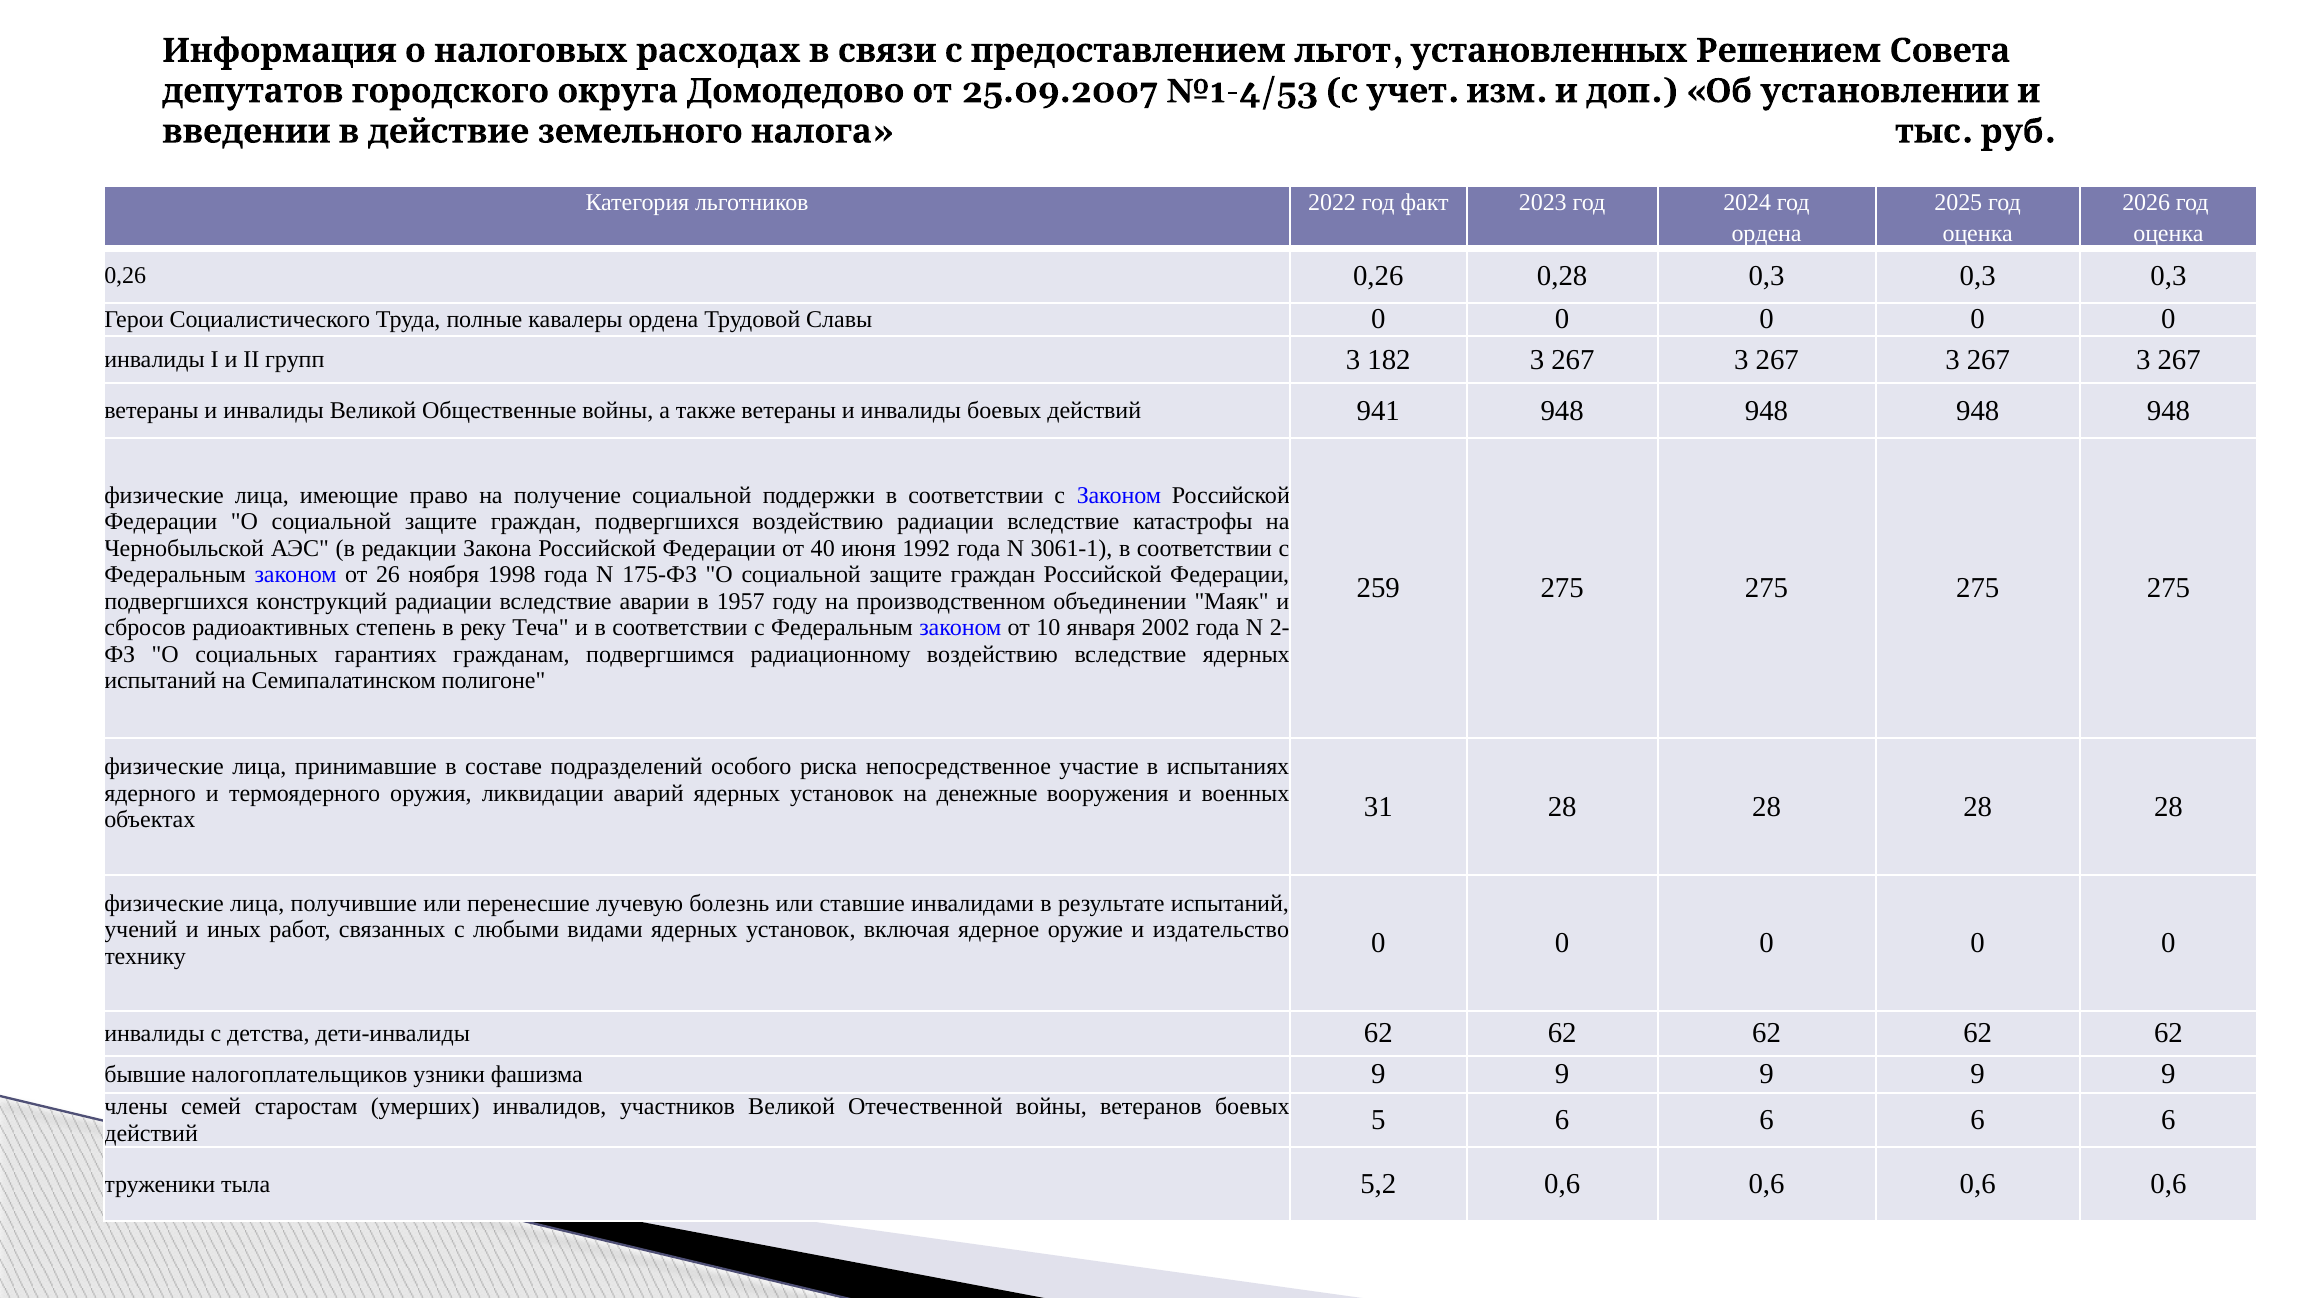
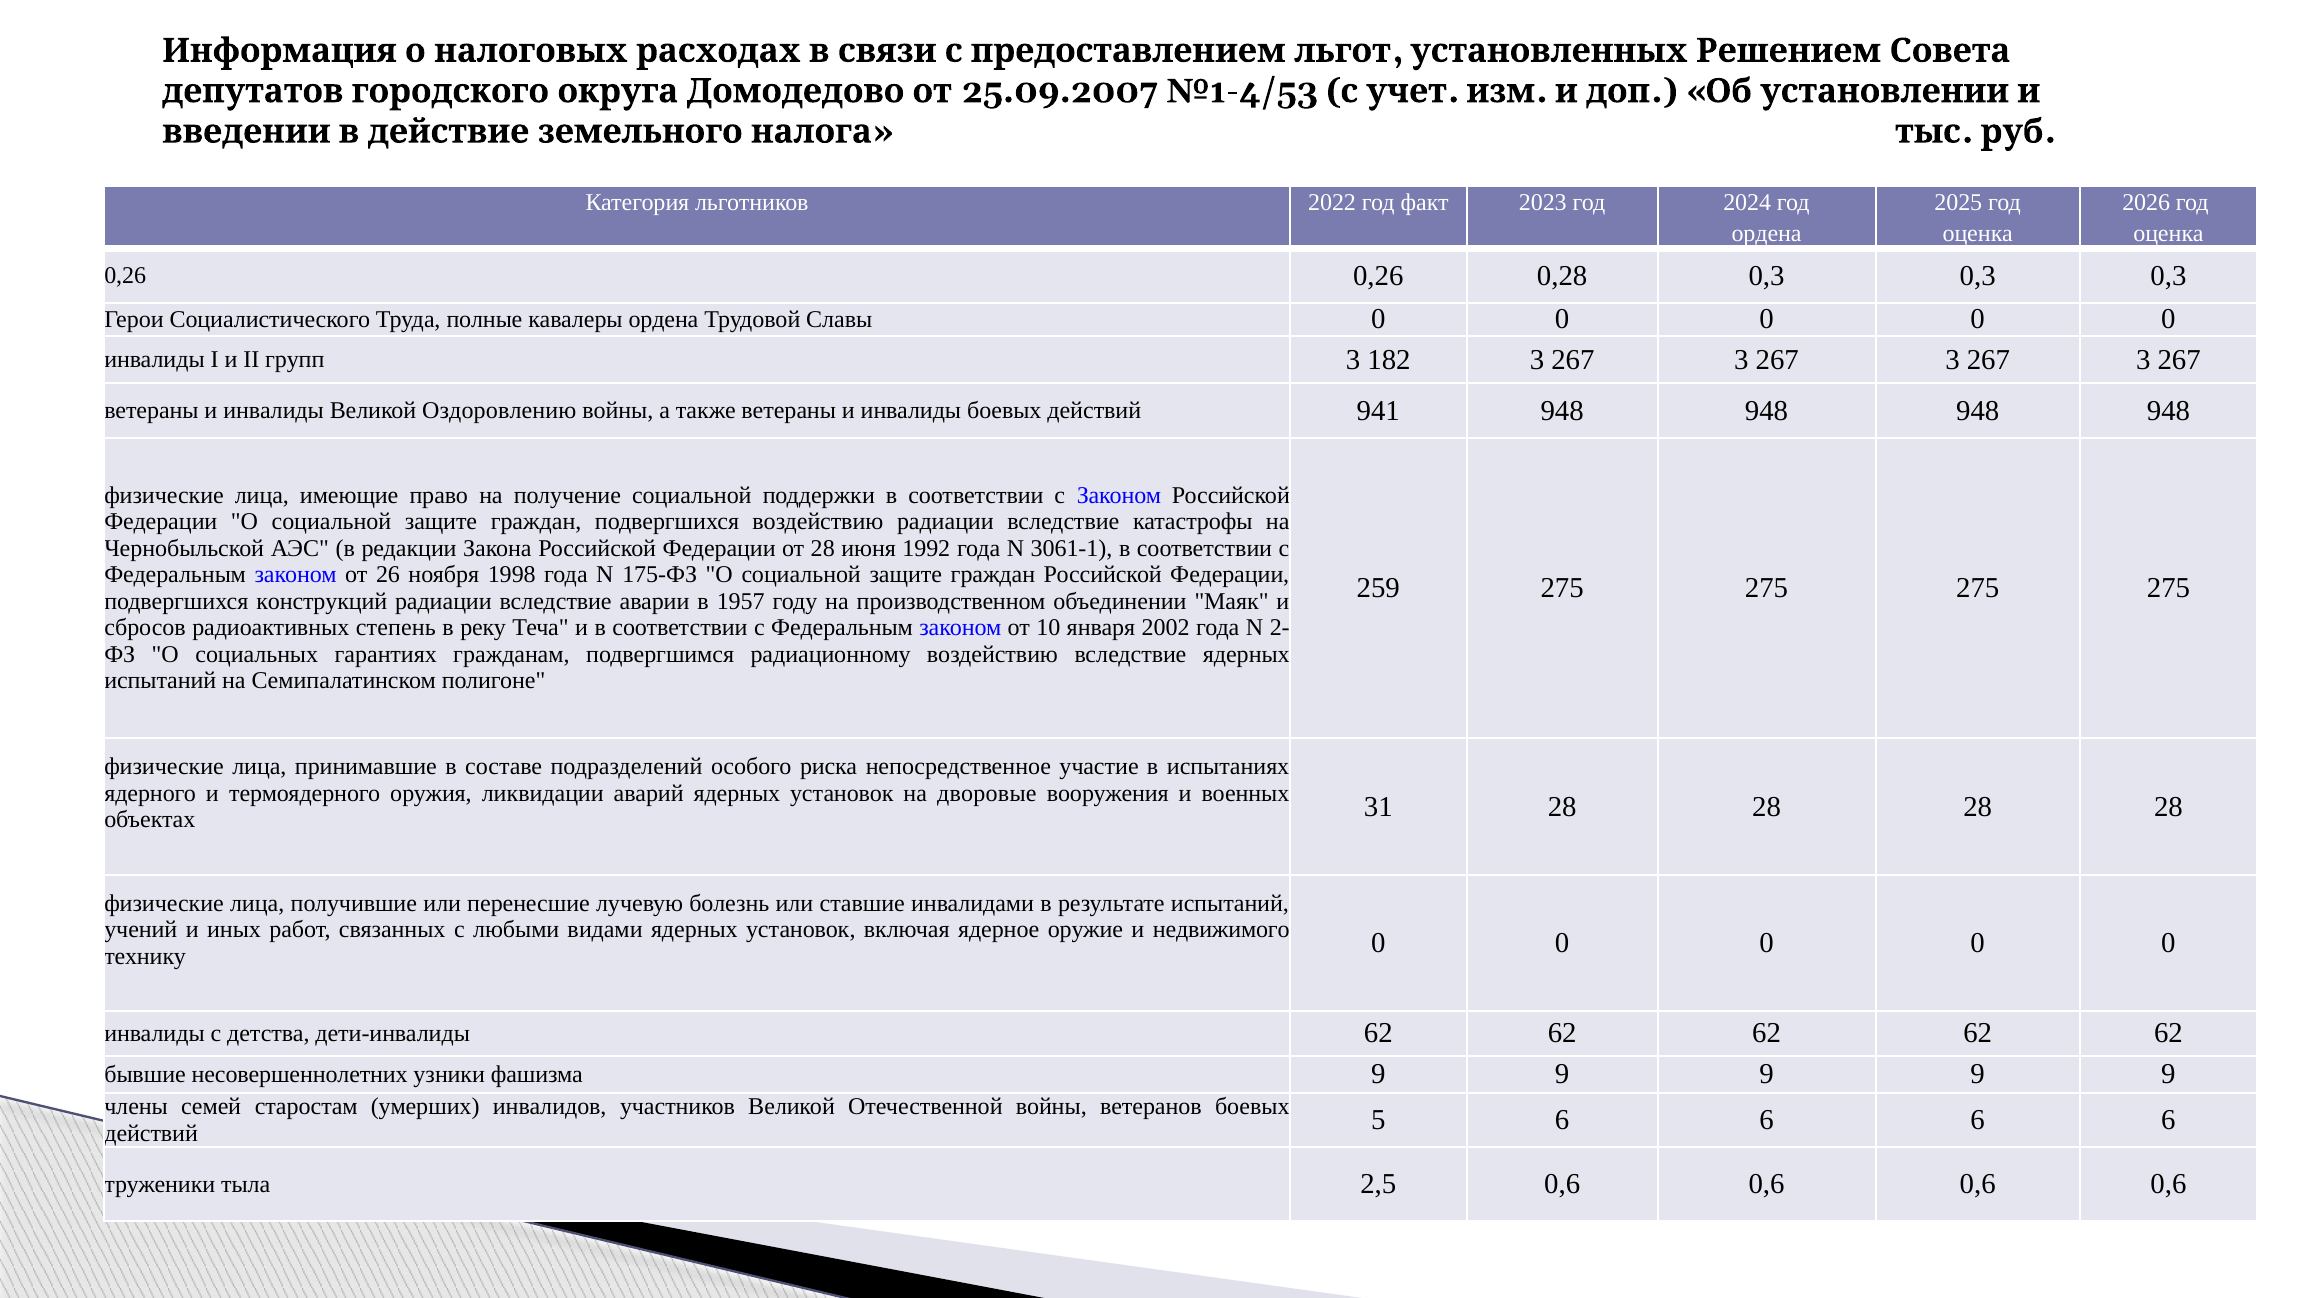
Общественные: Общественные -> Оздоровлению (499, 411)
от 40: 40 -> 28 (823, 548)
денежные: денежные -> дворовые (987, 793)
издательство: издательство -> недвижимого (1221, 929)
налогоплательщиков: налогоплательщиков -> несовершеннолетних (300, 1074)
5,2: 5,2 -> 2,5 (1378, 1184)
